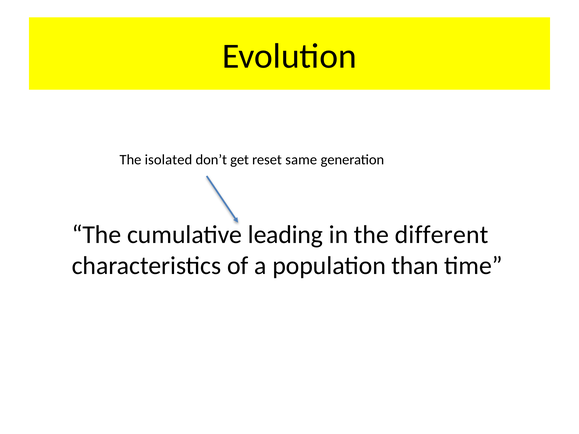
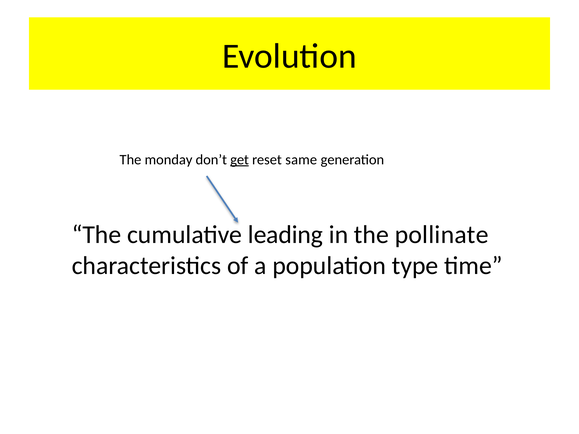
isolated: isolated -> monday (169, 160)
get underline: none -> present (240, 160)
different: different -> pollinate (442, 235)
than: than -> type (415, 266)
